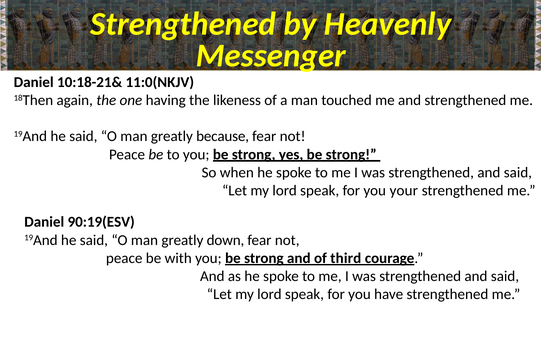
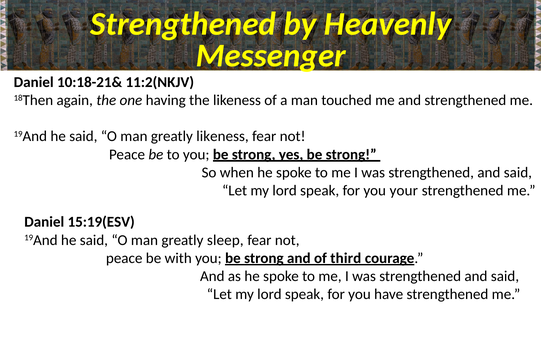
11:0(NKJV: 11:0(NKJV -> 11:2(NKJV (160, 82)
greatly because: because -> likeness (222, 136)
90:19(ESV: 90:19(ESV -> 15:19(ESV (101, 222)
down: down -> sleep (225, 240)
